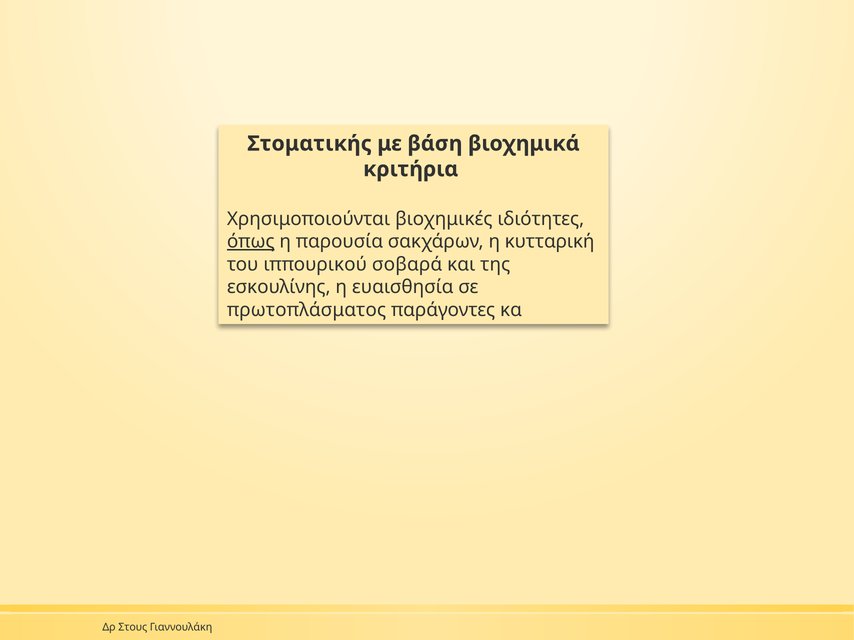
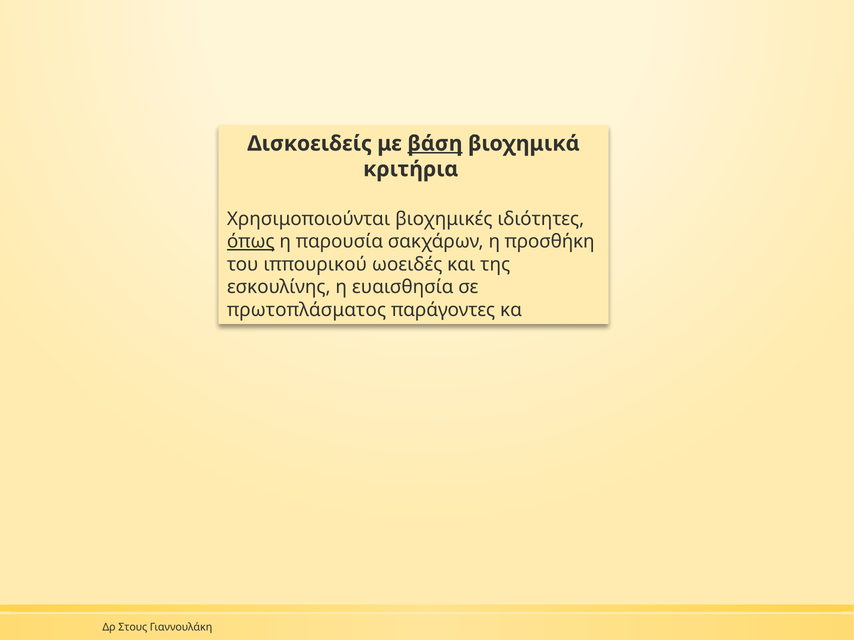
Στοματικής: Στοματικής -> Δισκοειδείς (310, 144)
βάση underline: none -> present (435, 144)
κυτταρική: κυτταρική -> προσθήκη (550, 242)
σοβαρά: σοβαρά -> ωοειδές (407, 265)
